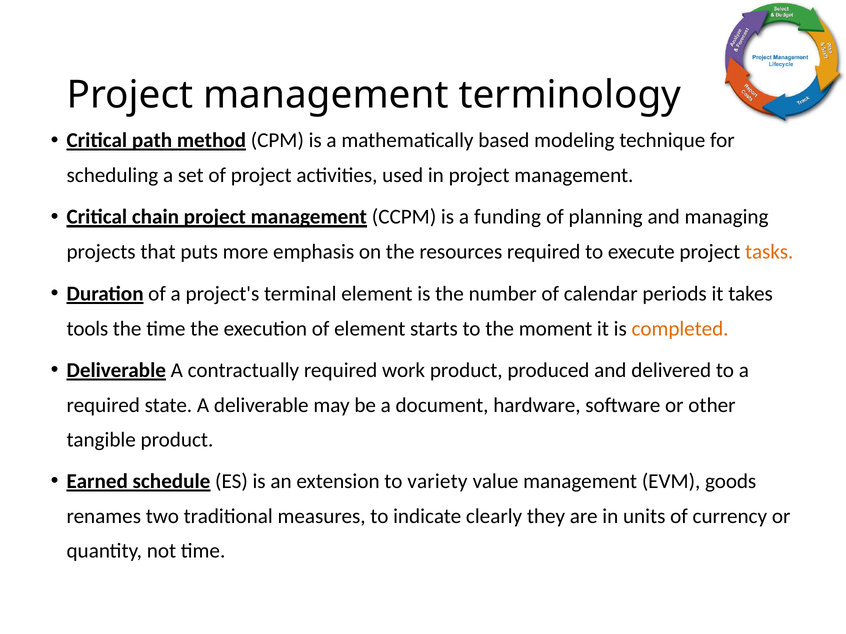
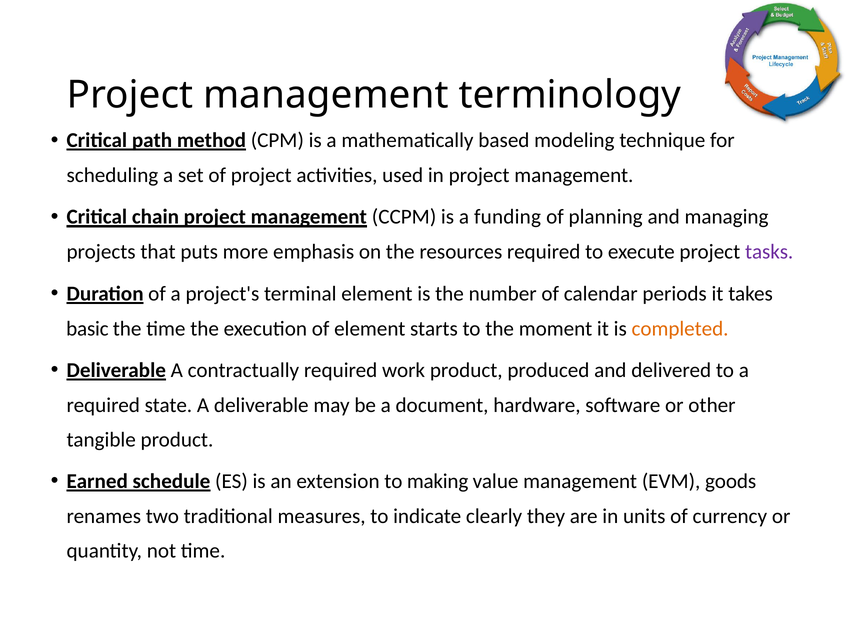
tasks colour: orange -> purple (769, 252)
tools: tools -> basic (87, 329)
variety: variety -> making (438, 482)
